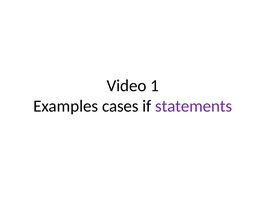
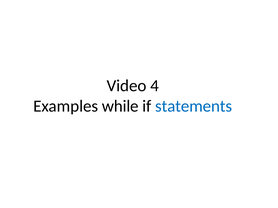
1: 1 -> 4 (155, 86)
cases: cases -> while (120, 106)
statements colour: purple -> blue (194, 106)
